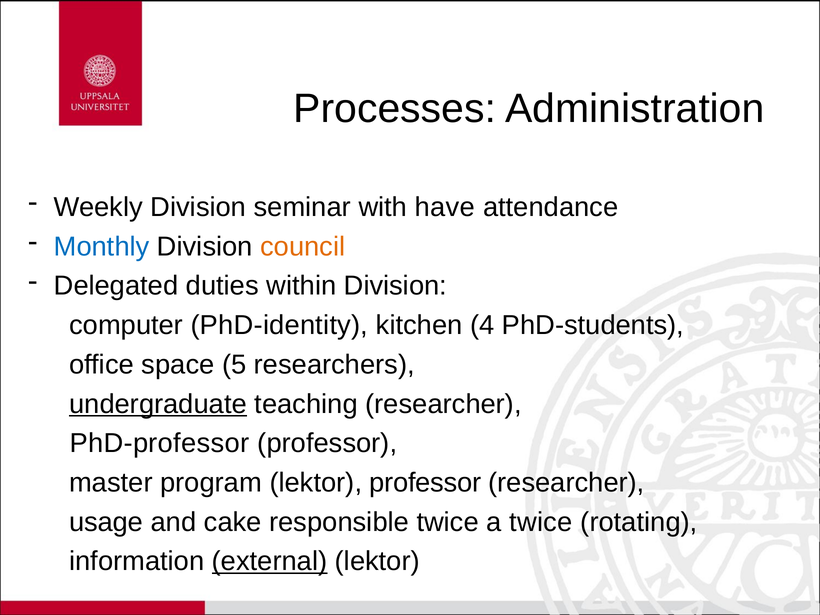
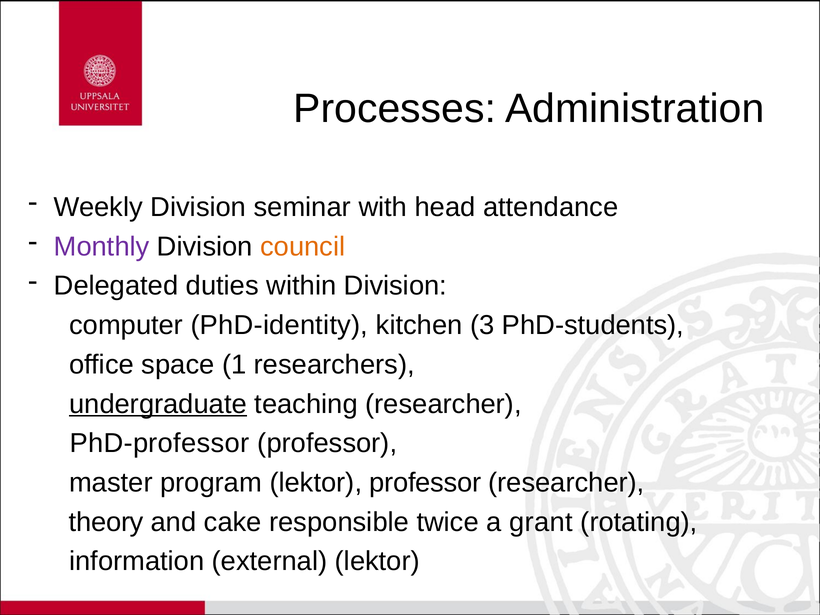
have: have -> head (445, 207)
Monthly colour: blue -> purple (102, 247)
4: 4 -> 3 (482, 325)
5: 5 -> 1 (234, 365)
usage: usage -> theory (106, 522)
a twice: twice -> grant (541, 522)
external underline: present -> none (270, 561)
